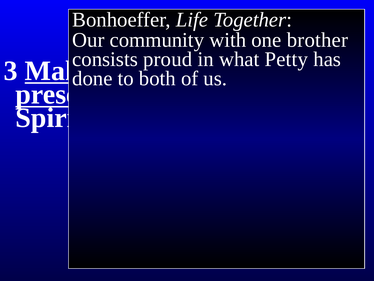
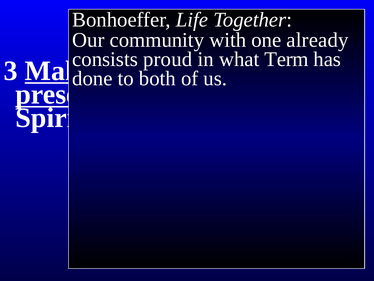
brother: brother -> already (317, 40)
Petty: Petty -> Term (286, 59)
